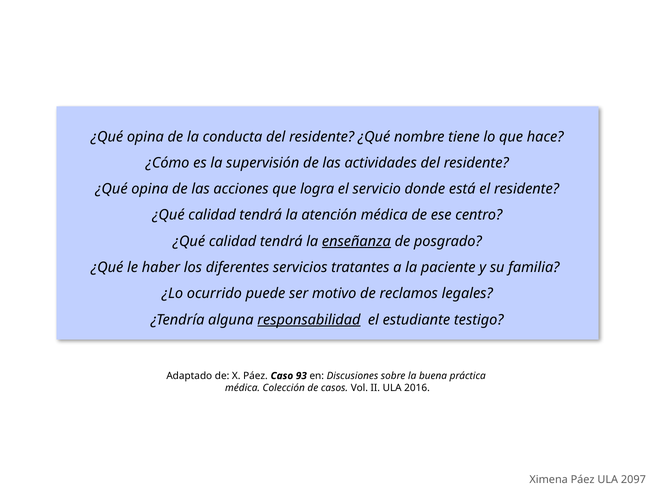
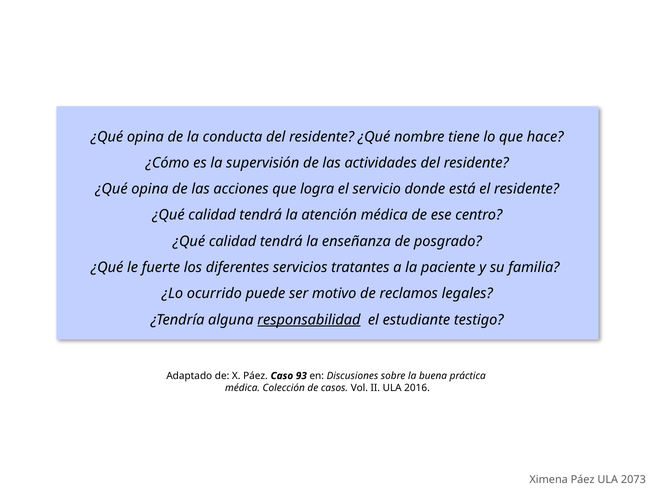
enseñanza underline: present -> none (356, 241)
haber: haber -> fuerte (161, 268)
2097: 2097 -> 2073 (633, 480)
